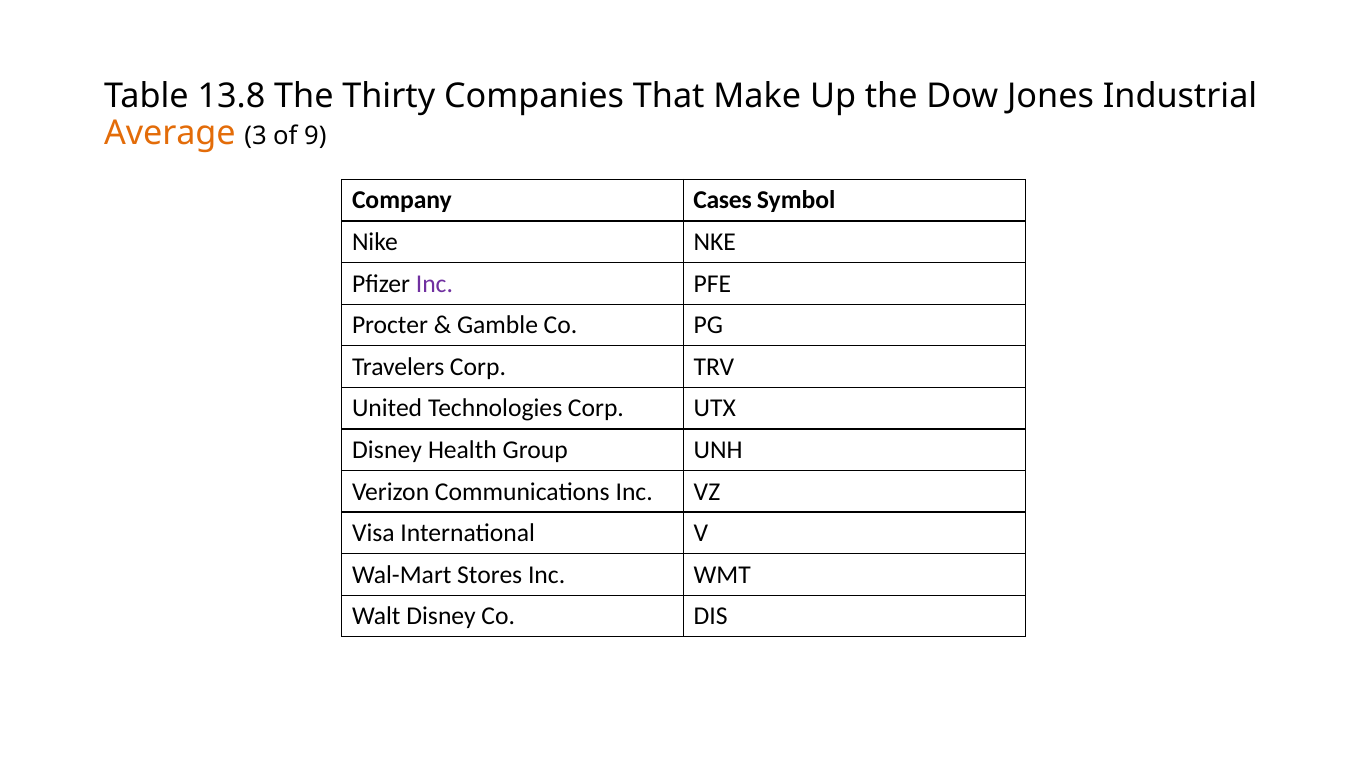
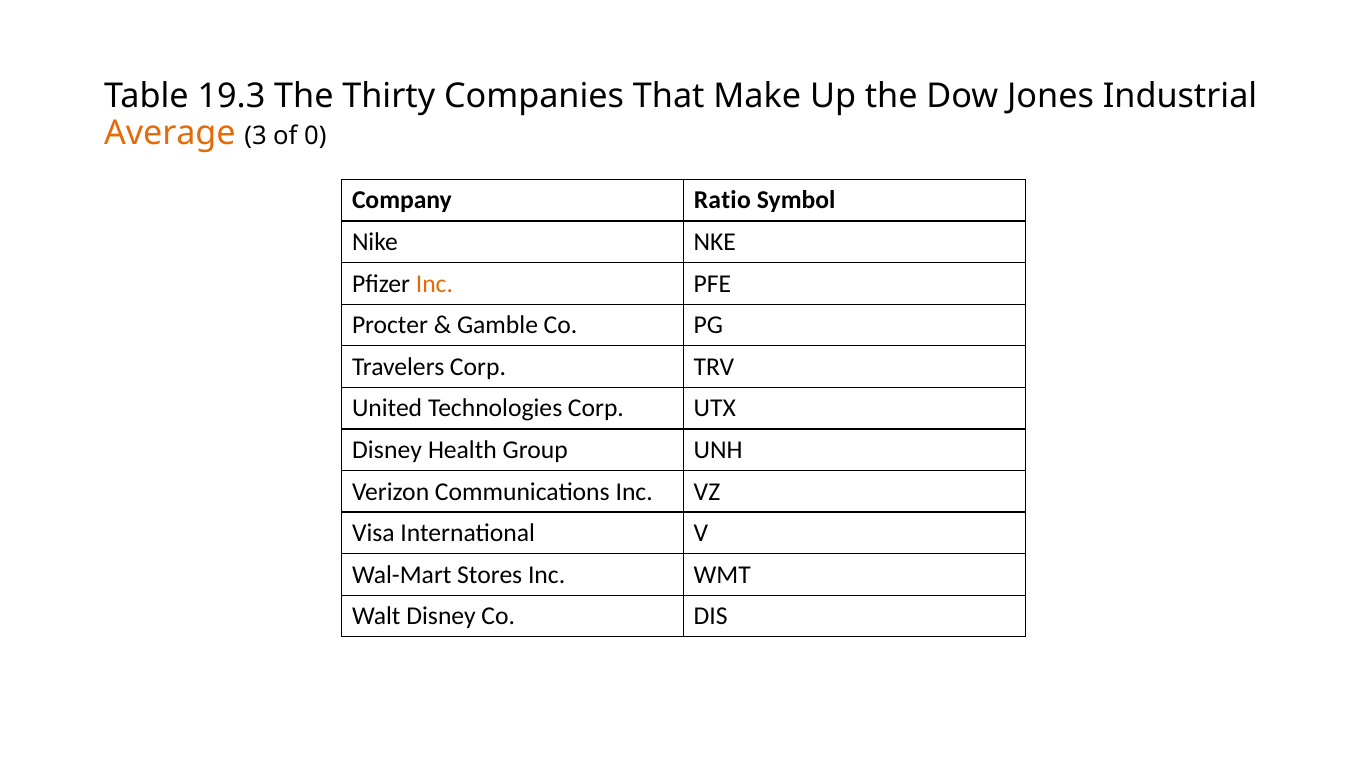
13.8: 13.8 -> 19.3 (231, 97)
9: 9 -> 0 (315, 136)
Cases: Cases -> Ratio (722, 201)
Inc colour: purple -> orange (434, 284)
